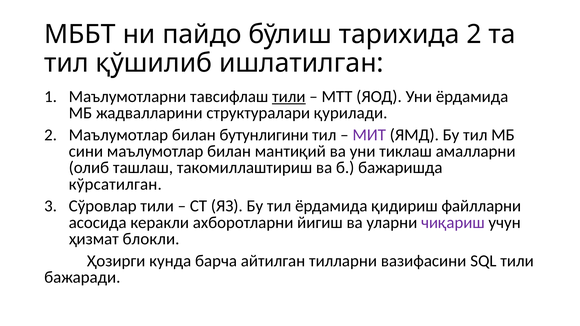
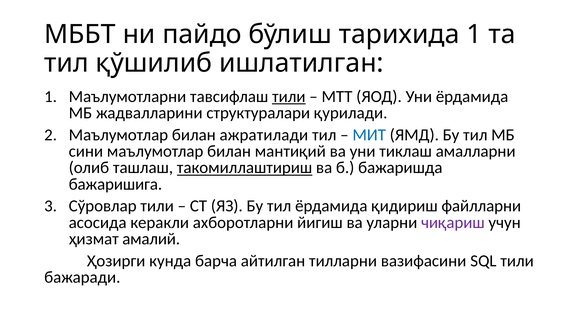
тарихида 2: 2 -> 1 (474, 34)
бутунлигини: бутунлигини -> ажратилади (264, 135)
МИТ colour: purple -> blue (369, 135)
такомиллаштириш underline: none -> present (245, 168)
кўрсатилган: кўрсатилган -> бажаришига (115, 184)
блокли: блокли -> амалий (151, 239)
